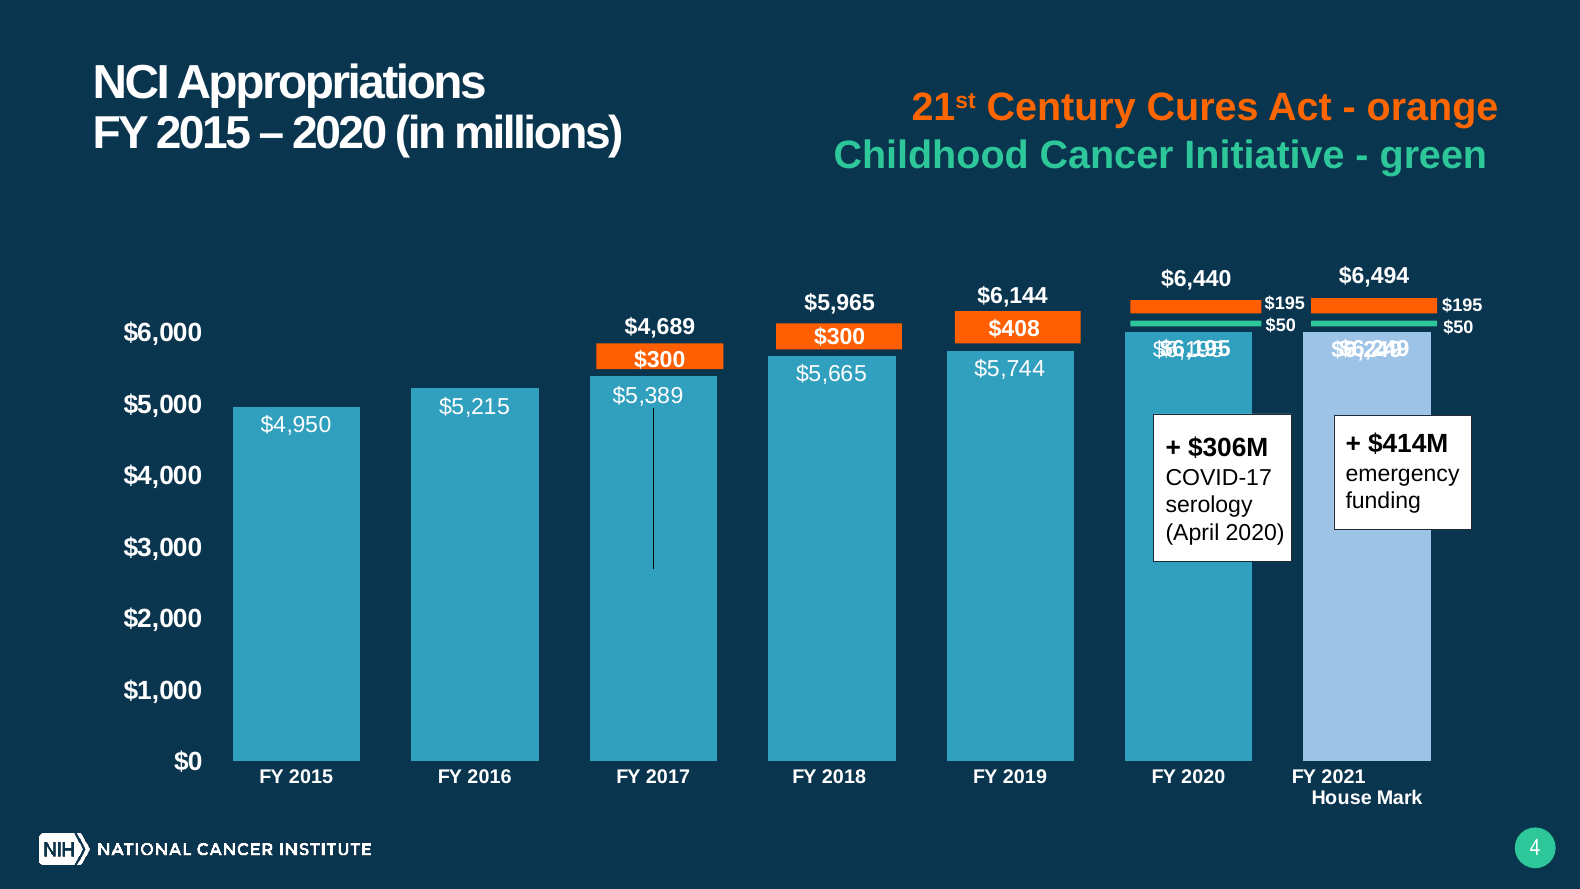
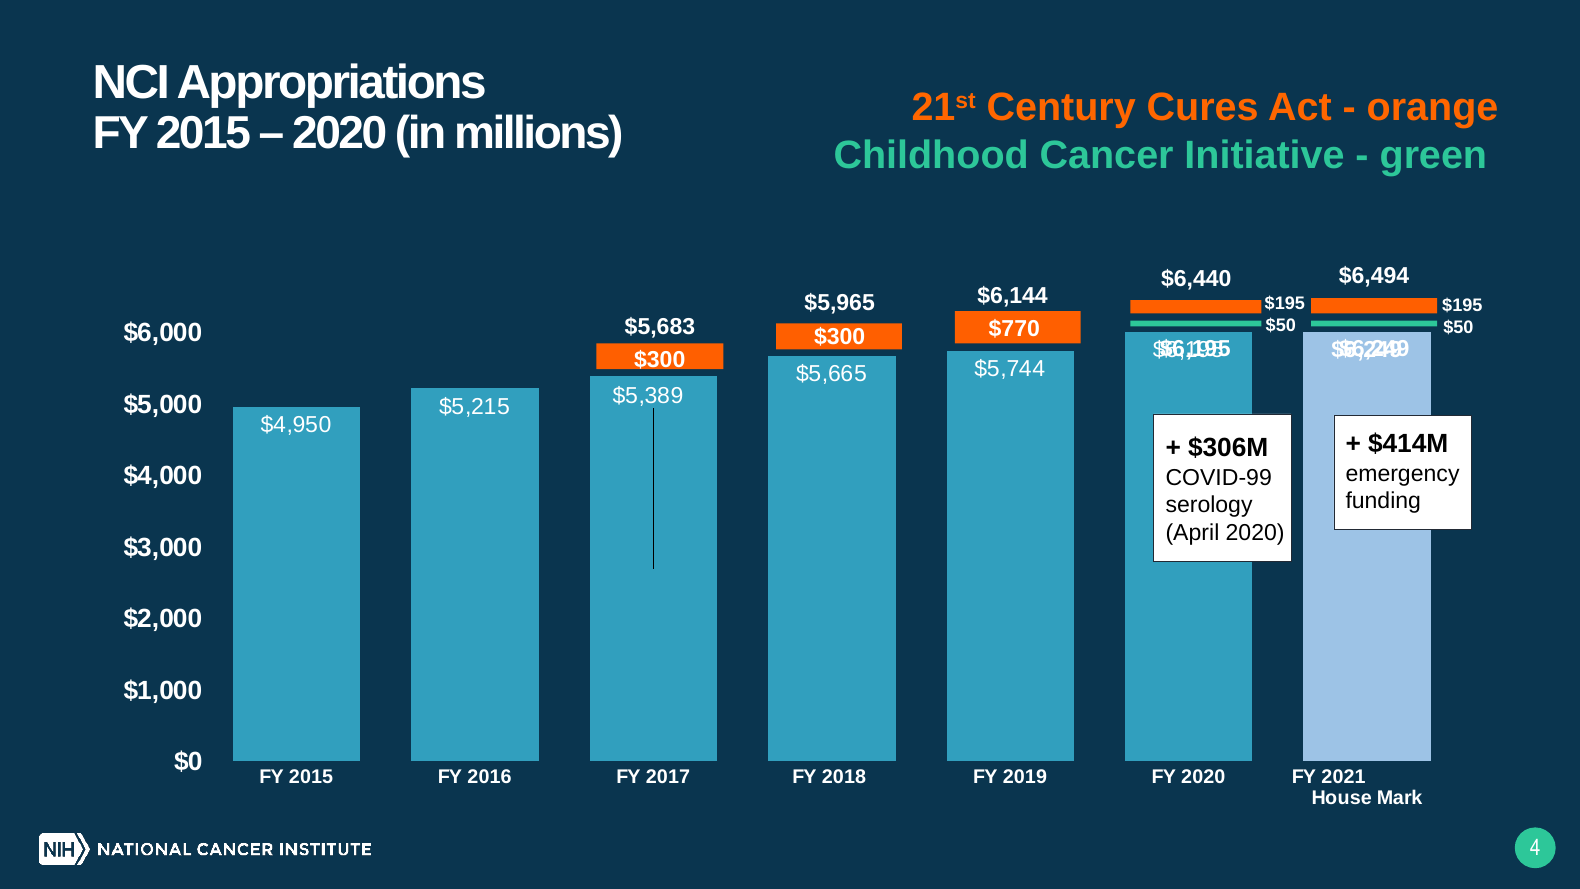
$4,689: $4,689 -> $5,683 (660, 327)
$408: $408 -> $770 (1014, 328)
COVID-17: COVID-17 -> COVID-99 (1219, 477)
